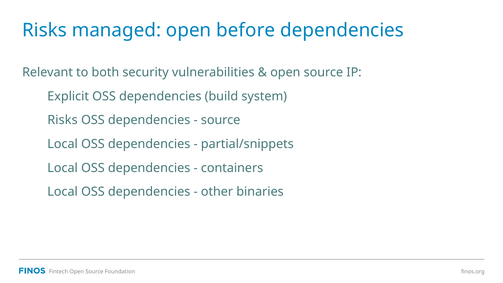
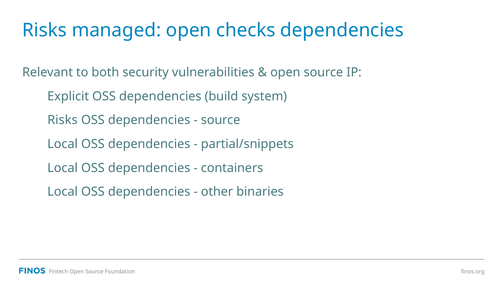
before: before -> checks (246, 30)
